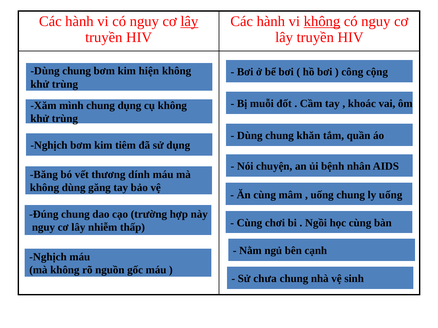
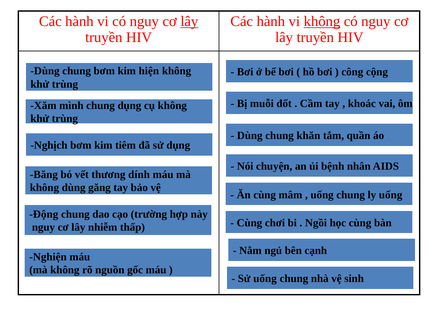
Đúng: Đúng -> Động (44, 215)
Nghịch: Nghịch -> Nghiện (48, 257)
Sử chưa: chưa -> uống (265, 279)
